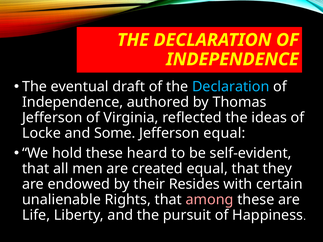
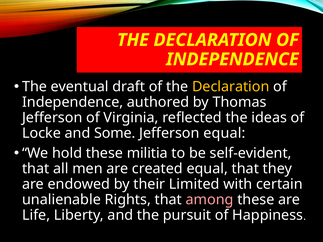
Declaration colour: light blue -> yellow (231, 87)
heard: heard -> militia (147, 153)
Resides: Resides -> Limited (194, 184)
